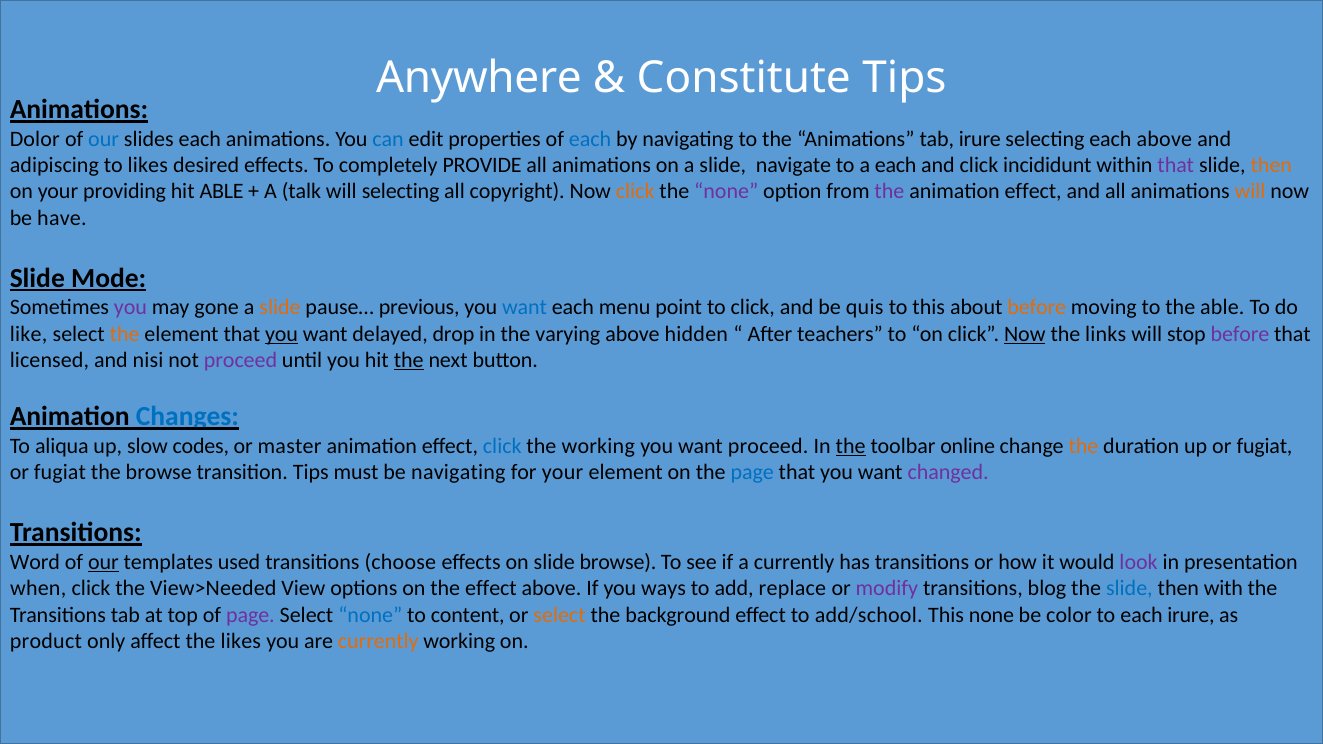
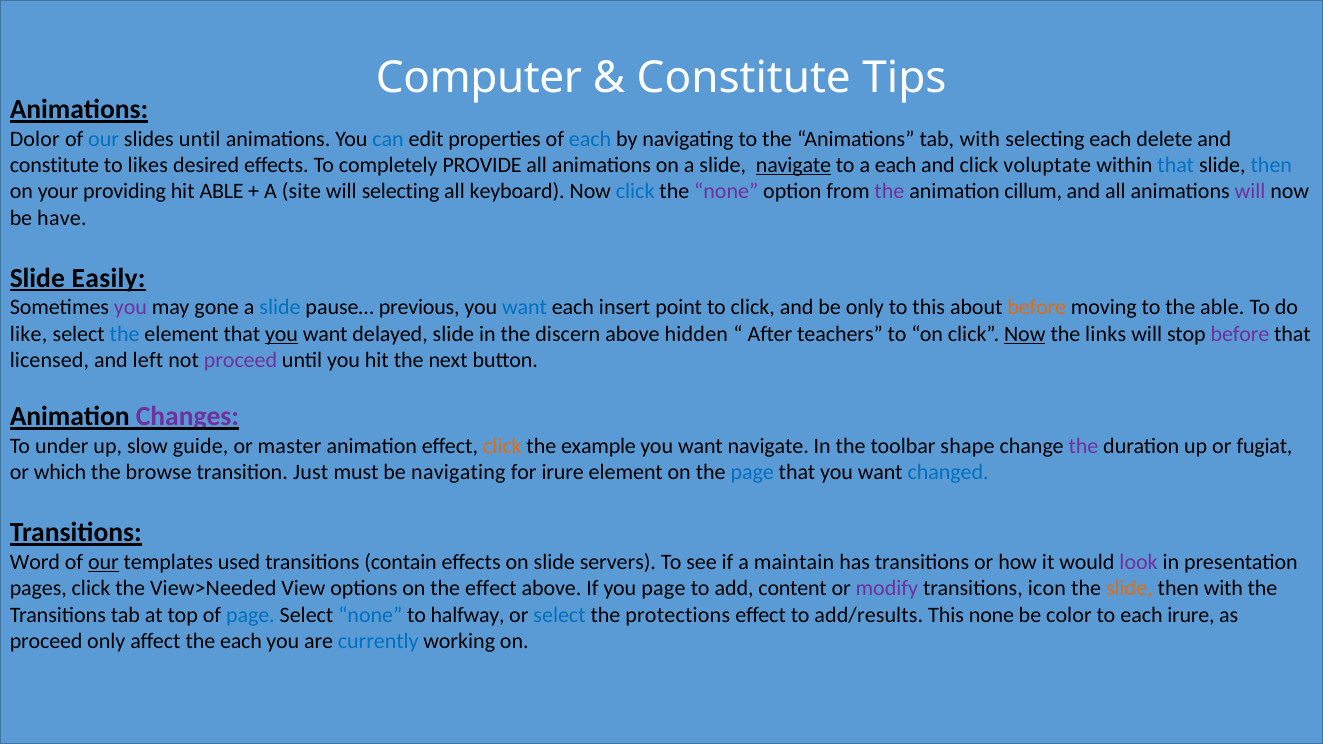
Anywhere: Anywhere -> Computer (479, 78)
slides each: each -> until (200, 139)
tab irure: irure -> with (980, 139)
each above: above -> delete (1165, 139)
adipiscing: adipiscing -> constitute (54, 165)
navigate underline: none -> present (793, 165)
incididunt: incididunt -> voluptate (1047, 165)
that colour: purple -> blue (1176, 165)
then colour: orange -> blue (1271, 165)
talk: talk -> site (301, 192)
copyright: copyright -> keyboard (517, 192)
click colour: orange -> blue (635, 192)
effect: effect -> cillum (1033, 192)
will colour: orange -> purple (1250, 192)
Mode: Mode -> Easily (109, 278)
slide colour: orange -> blue (280, 307)
menu: menu -> insert (625, 307)
be quis: quis -> only (865, 307)
the colour: orange -> blue (125, 334)
delayed drop: drop -> slide (453, 334)
varying: varying -> discern (568, 334)
nisi: nisi -> left (148, 360)
the underline: present -> none (409, 360)
Changes colour: blue -> purple (187, 417)
aliqua: aliqua -> under (62, 446)
codes: codes -> guide (201, 446)
click colour: blue -> orange (502, 446)
the working: working -> example (598, 446)
want proceed: proceed -> navigate (768, 446)
the underline: present -> none (851, 446)
online: online -> shape (967, 446)
the colour: orange -> purple (1083, 446)
fugiat: fugiat -> which (60, 473)
transition Tips: Tips -> Just (311, 473)
for your: your -> irure (563, 473)
changed colour: purple -> blue (948, 473)
choose: choose -> contain (401, 562)
slide browse: browse -> servers (618, 562)
a currently: currently -> maintain (794, 562)
when: when -> pages (38, 589)
you ways: ways -> page (663, 589)
replace: replace -> content (793, 589)
blog: blog -> icon (1047, 589)
slide colour: blue -> orange (1129, 589)
page colour: purple -> blue (250, 615)
content: content -> halfway (468, 615)
select colour: orange -> blue (560, 615)
background: background -> protections (678, 615)
add/school: add/school -> add/results (869, 615)
product: product -> proceed (46, 641)
the likes: likes -> each (241, 641)
currently colour: orange -> blue (378, 641)
